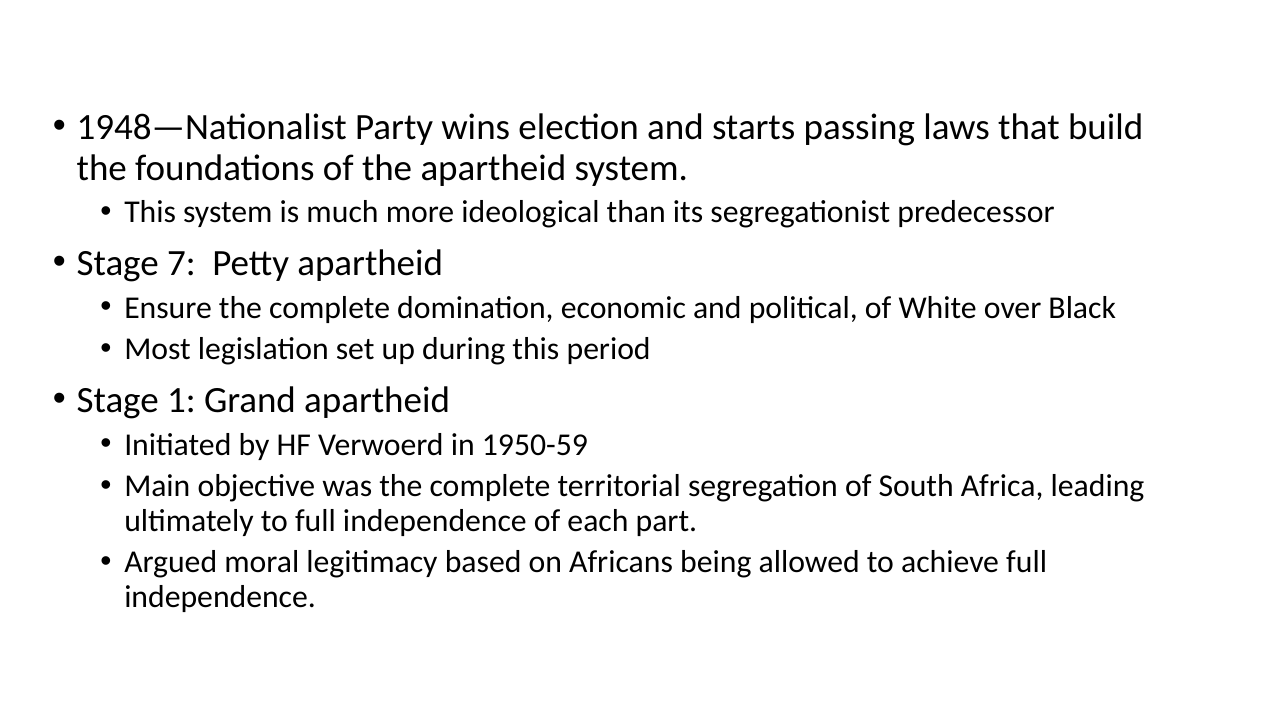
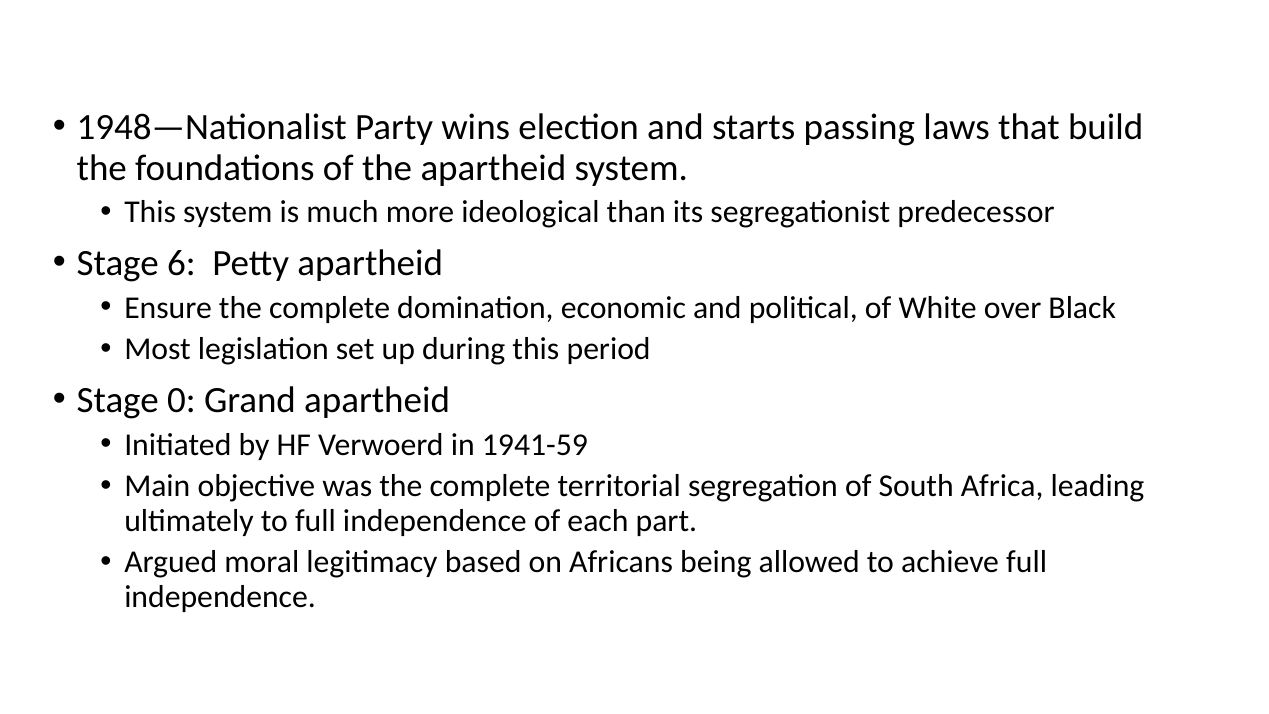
7: 7 -> 6 (181, 263)
1: 1 -> 0 (181, 400)
1950-59: 1950-59 -> 1941-59 (535, 444)
